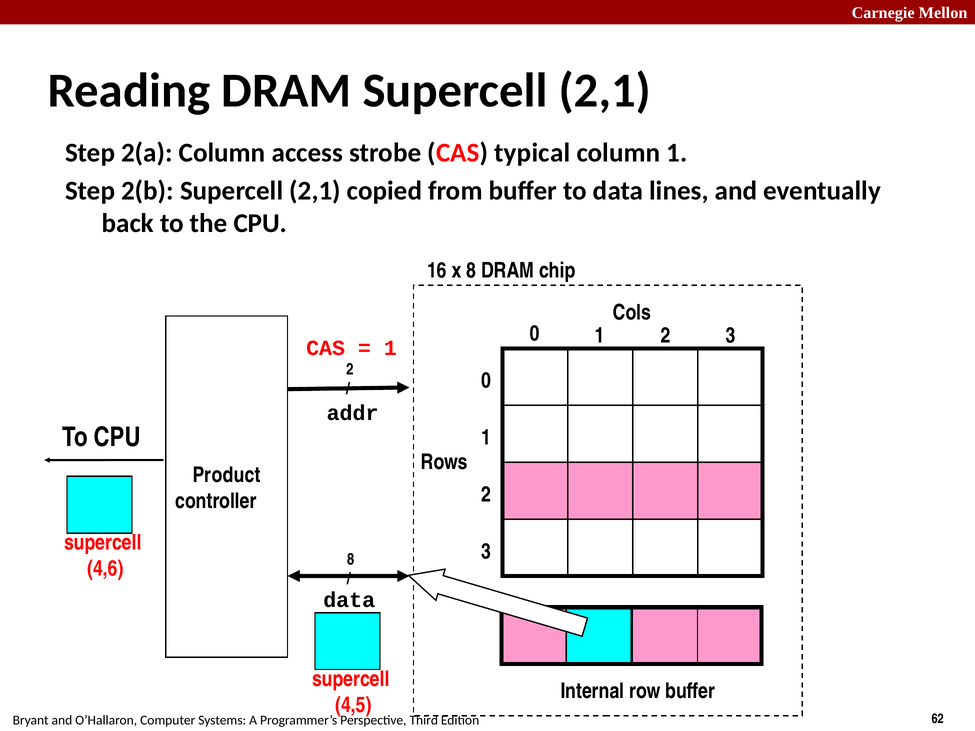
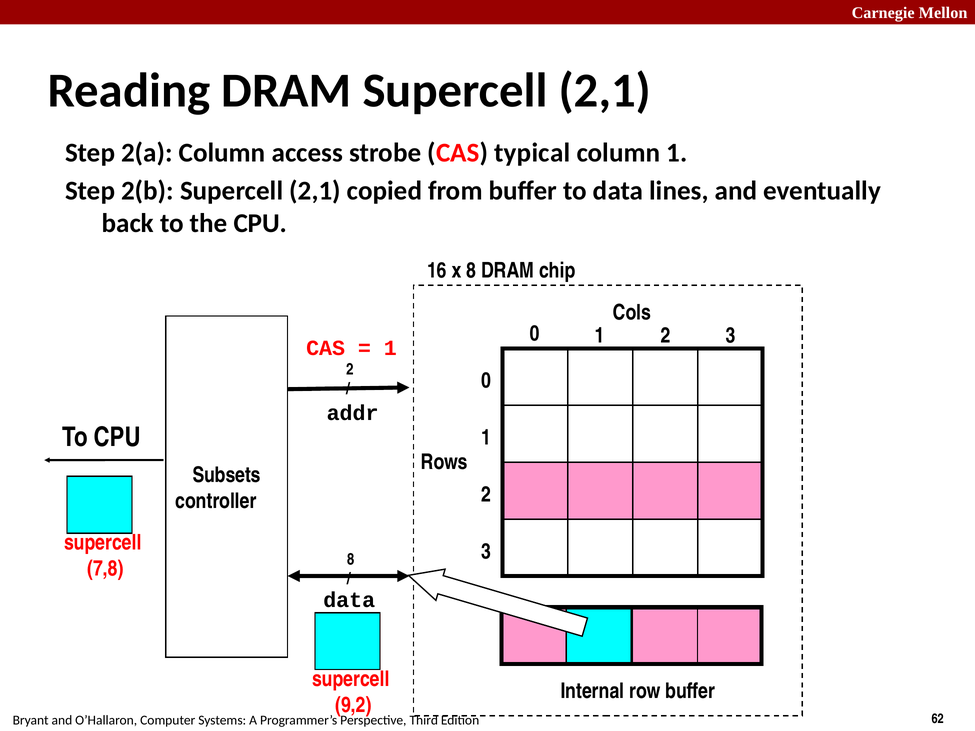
Product: Product -> Subsets (227, 475)
4,6: 4,6 -> 7,8 (105, 569)
4,5: 4,5 -> 9,2 (353, 705)
